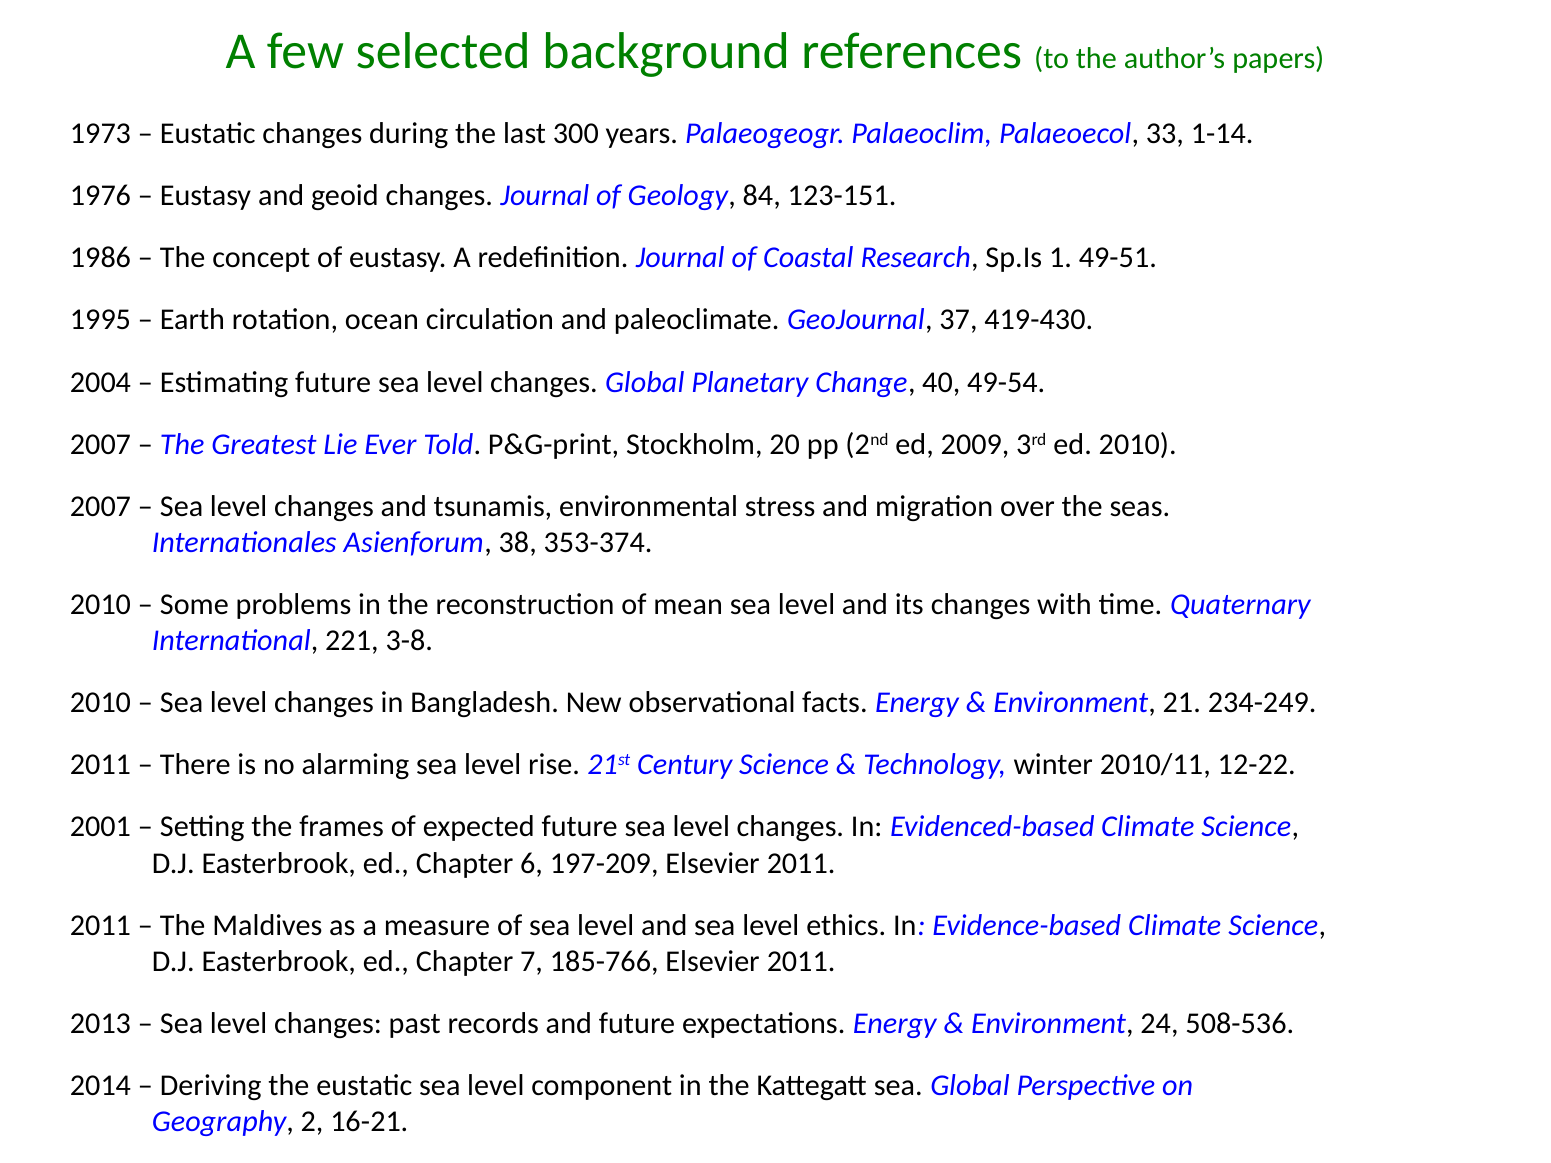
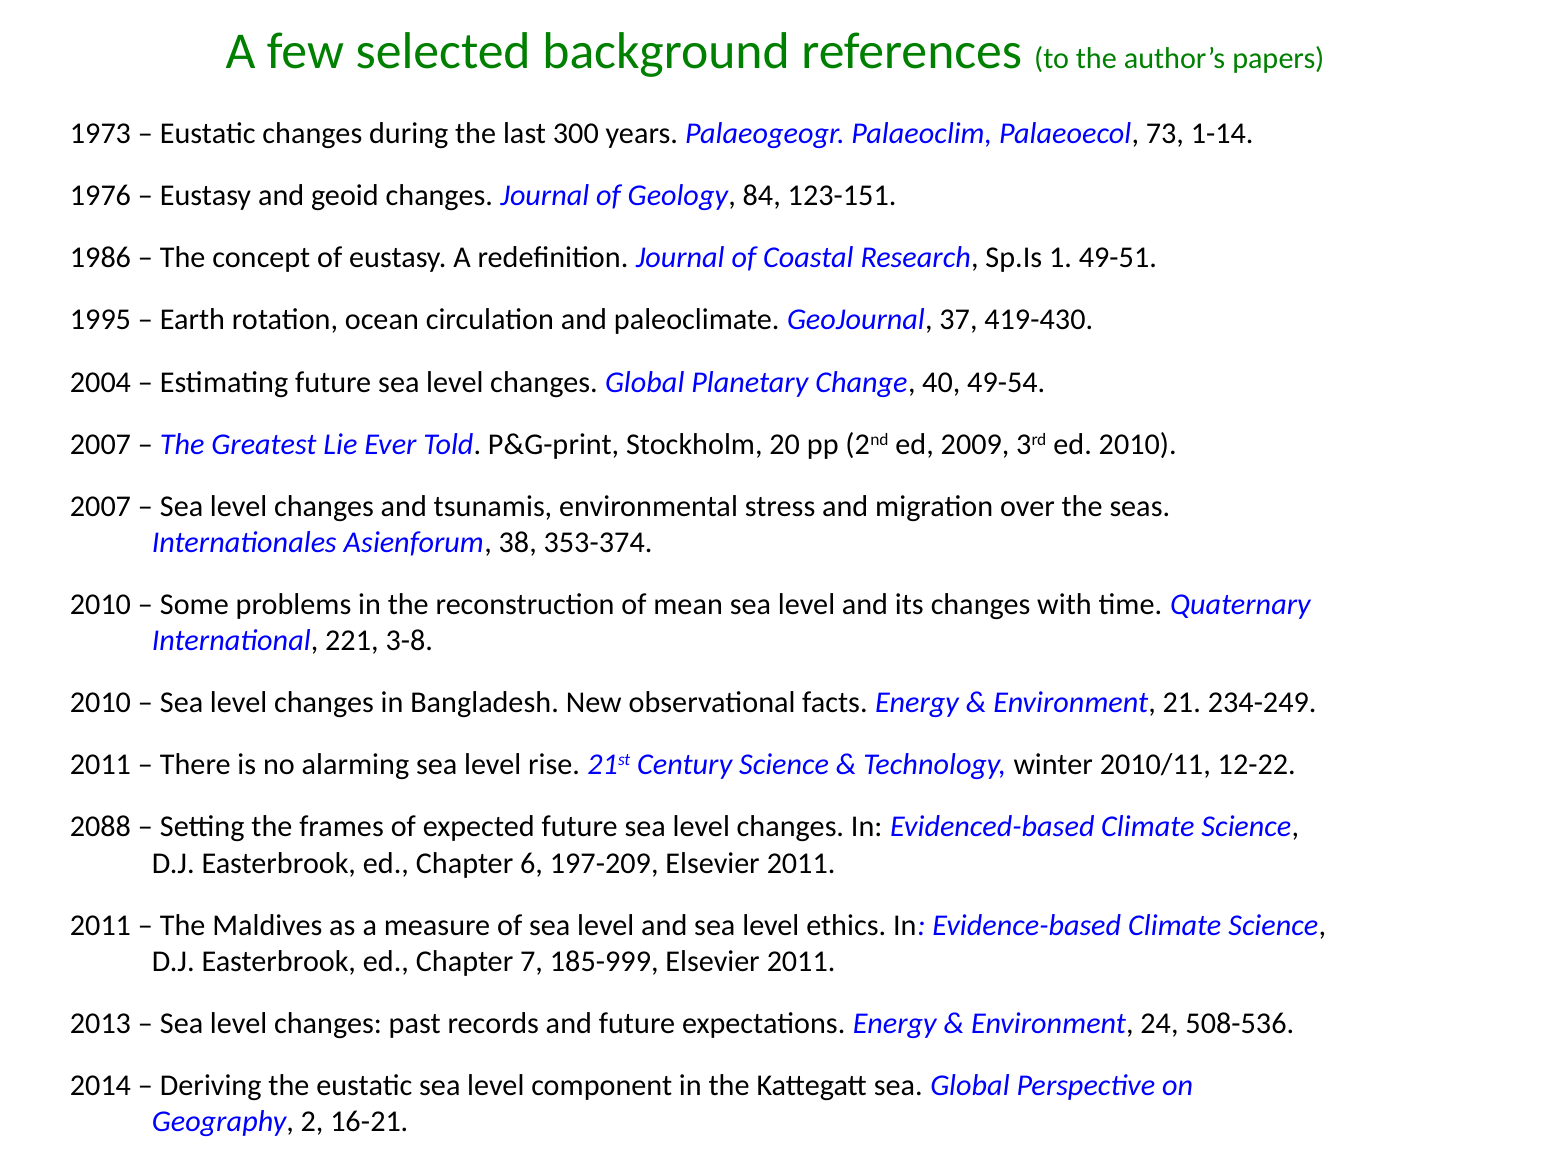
33: 33 -> 73 (1165, 134)
2001: 2001 -> 2088 (100, 827)
185-766: 185-766 -> 185-999 (604, 962)
